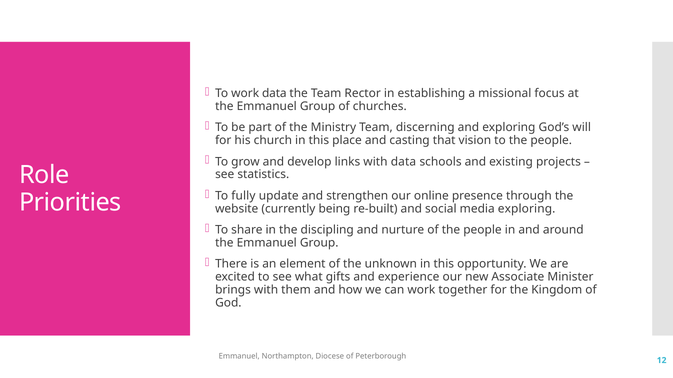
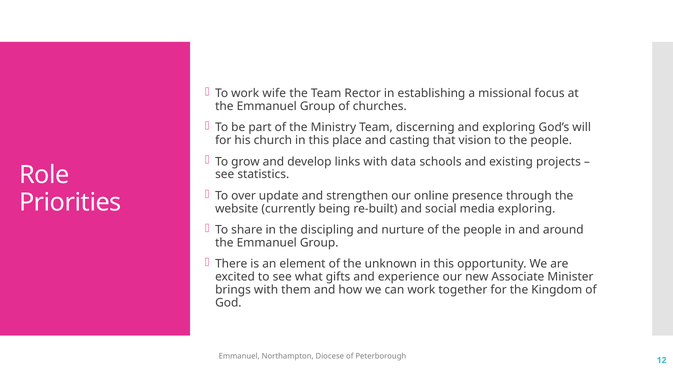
work data: data -> wife (274, 94)
fully: fully -> over (244, 196)
